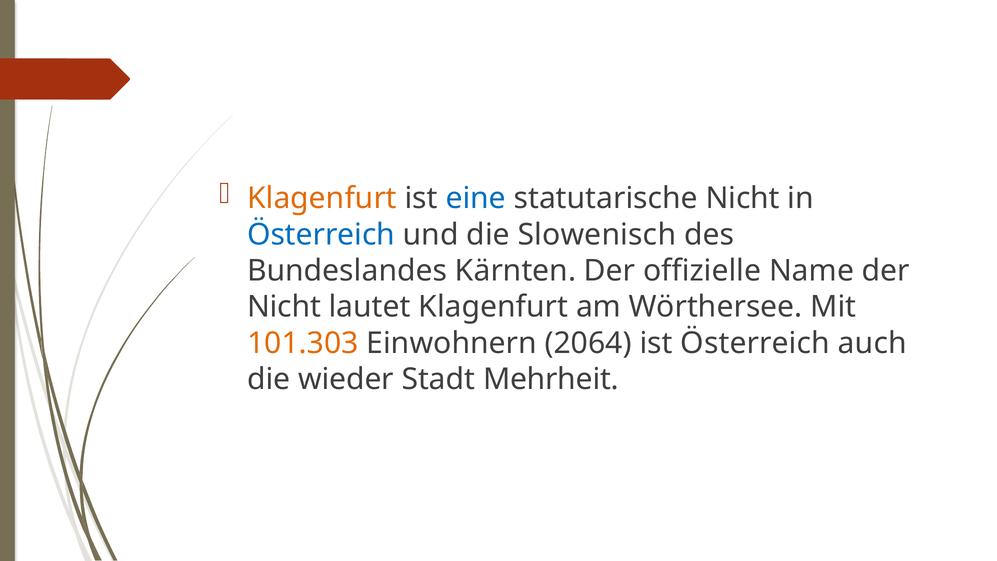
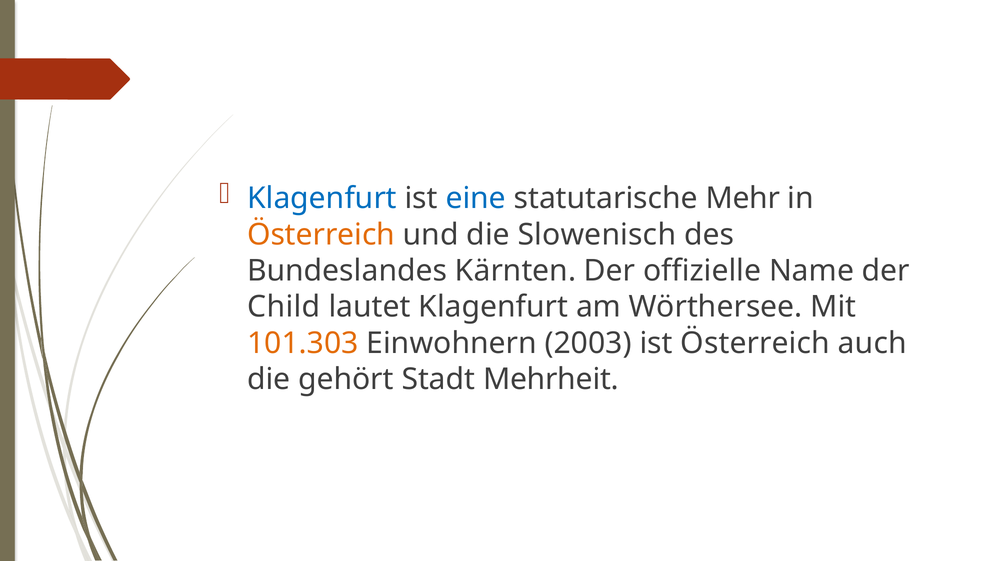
Klagenfurt colour: orange -> blue (322, 198)
statutarische Nicht: Nicht -> Mehr (743, 198)
Österreich colour: blue -> orange (321, 235)
Nicht: Nicht -> Child (284, 307)
2064: 2064 -> 2003 (588, 343)
wieder: wieder -> gehört (346, 379)
